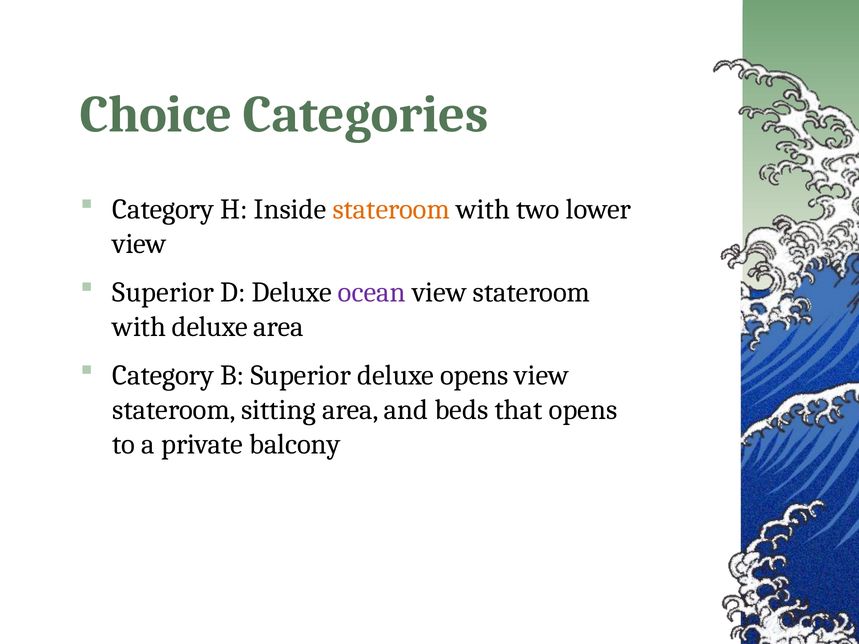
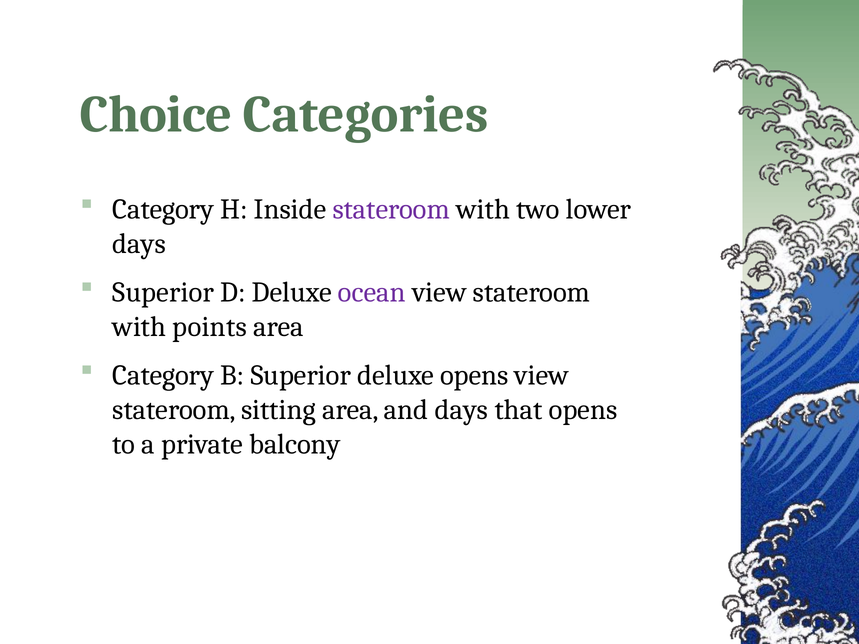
stateroom colour: orange -> purple (391, 210)
view: view -> days (139, 244)
with deluxe: deluxe -> points (210, 327)
and beds: beds -> days (461, 410)
